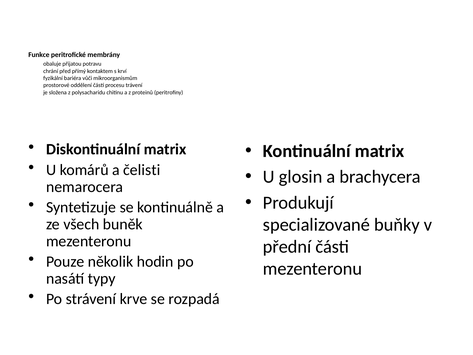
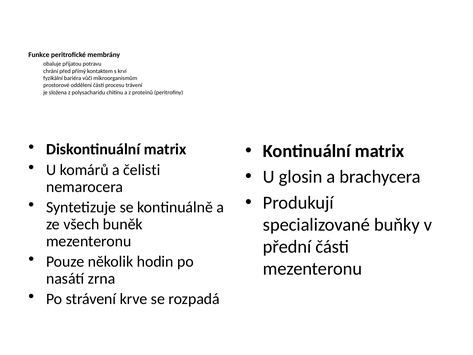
typy: typy -> zrna (102, 278)
